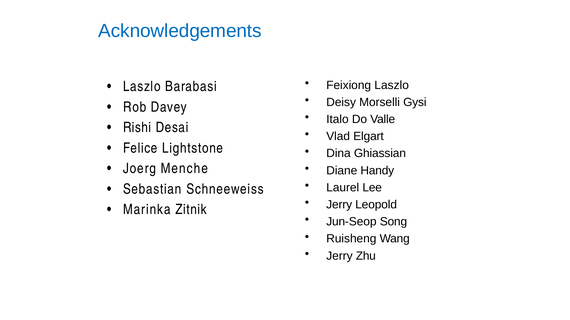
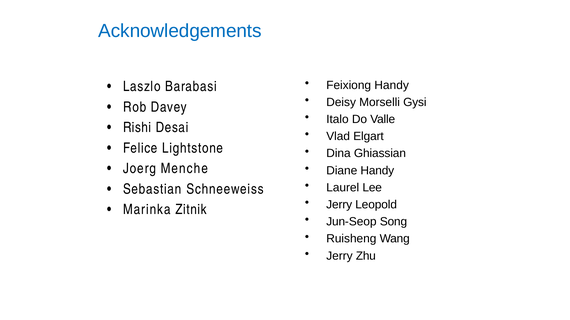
Feixiong Laszlo: Laszlo -> Handy (392, 85)
